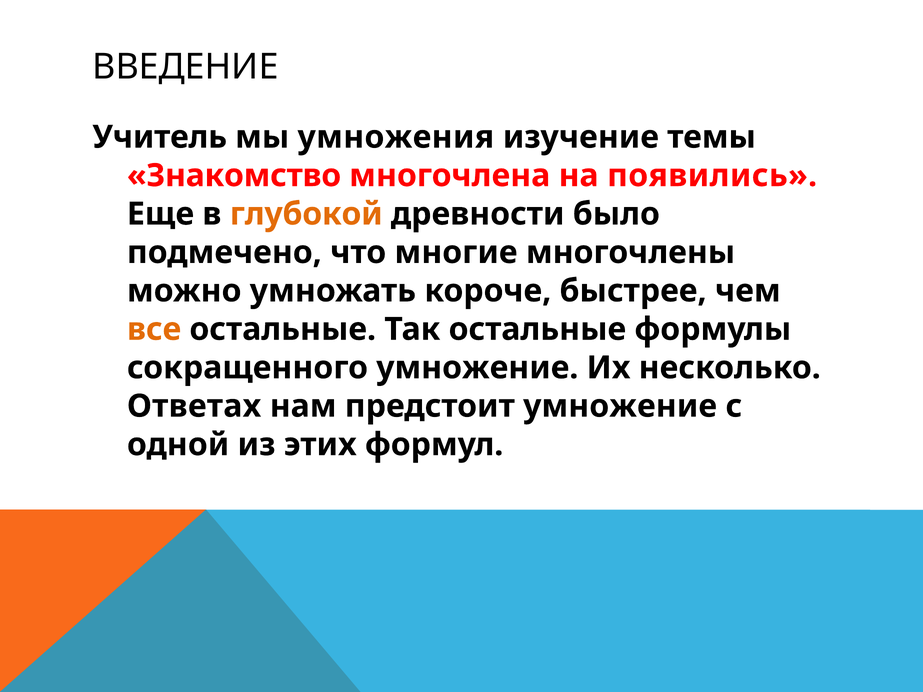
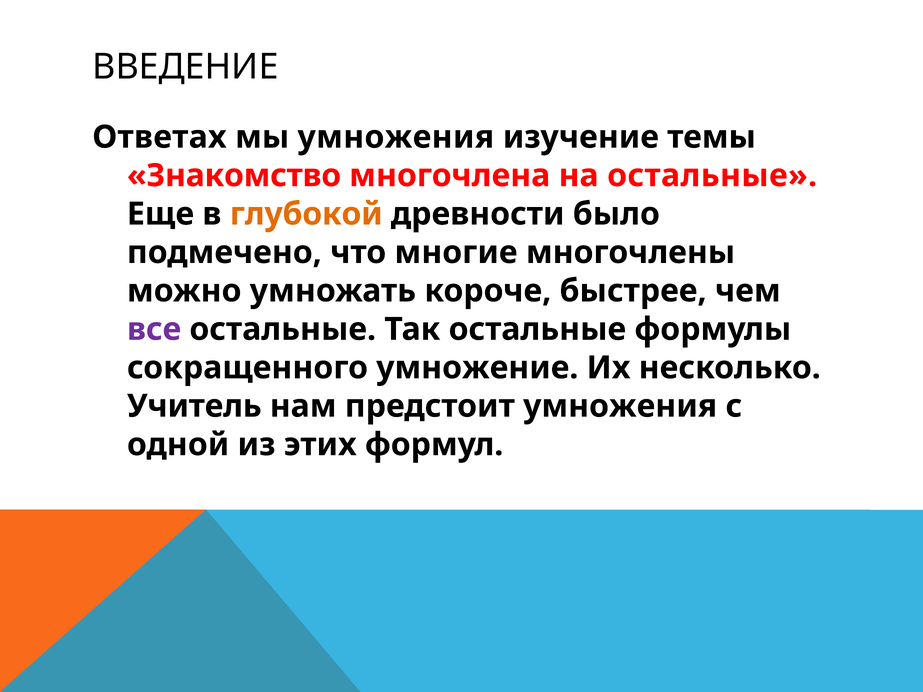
Учитель: Учитель -> Ответах (159, 137)
на появились: появились -> остальные (712, 176)
все colour: orange -> purple (154, 329)
Ответах: Ответах -> Учитель (194, 406)
предстоит умножение: умножение -> умножения (620, 406)
